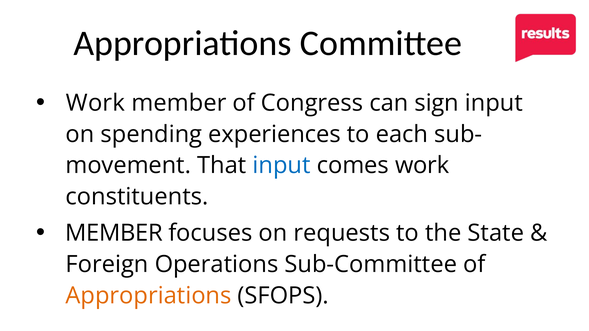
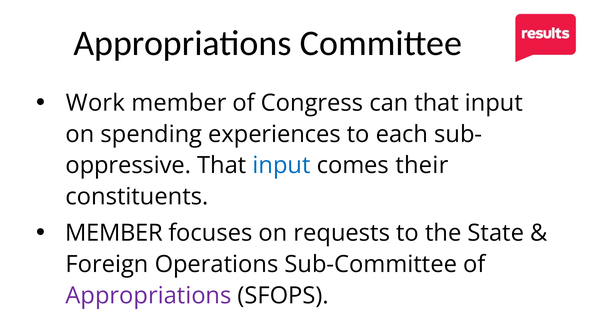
can sign: sign -> that (437, 103)
movement: movement -> oppressive (128, 166)
comes work: work -> their (422, 166)
Appropriations colour: orange -> purple (149, 296)
